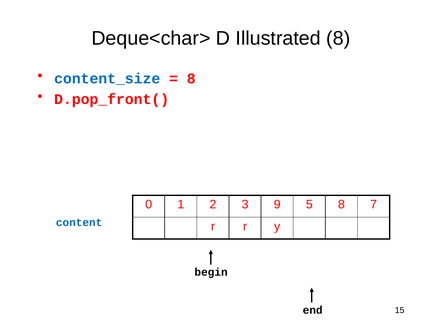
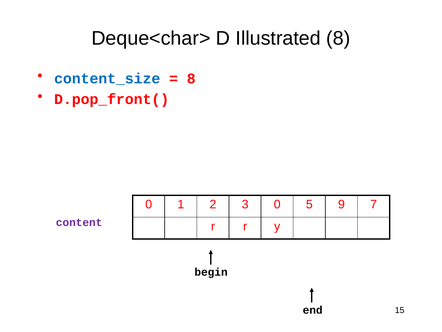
3 9: 9 -> 0 (277, 204)
5 8: 8 -> 9 (341, 204)
content colour: blue -> purple (79, 222)
